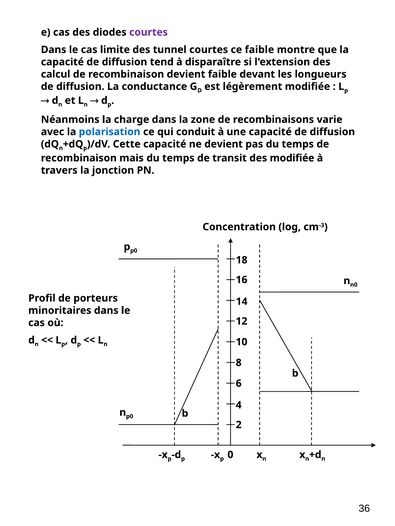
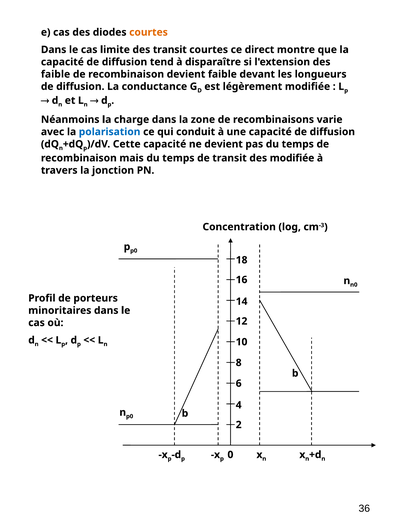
courtes colour: purple -> orange (149, 32)
des tunnel: tunnel -> transit (170, 50)
ce faible: faible -> direct (260, 50)
calcul: calcul -> faible (56, 74)
